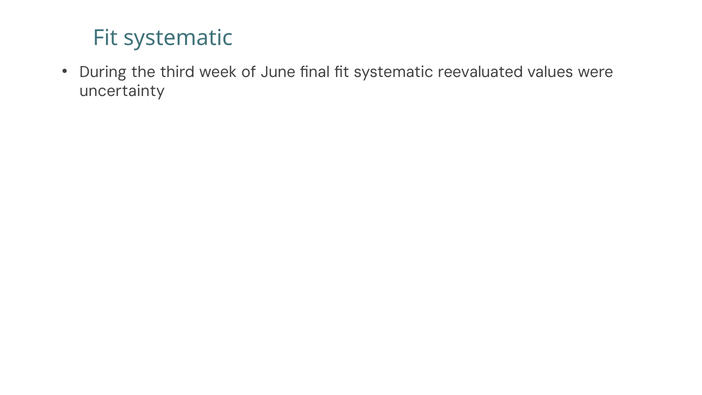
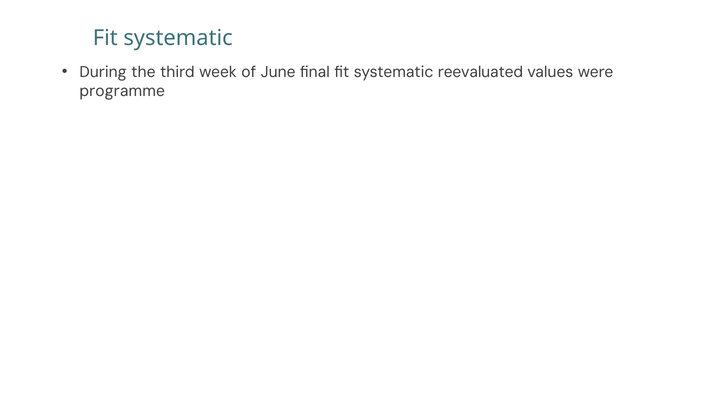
uncertainty: uncertainty -> programme (122, 91)
